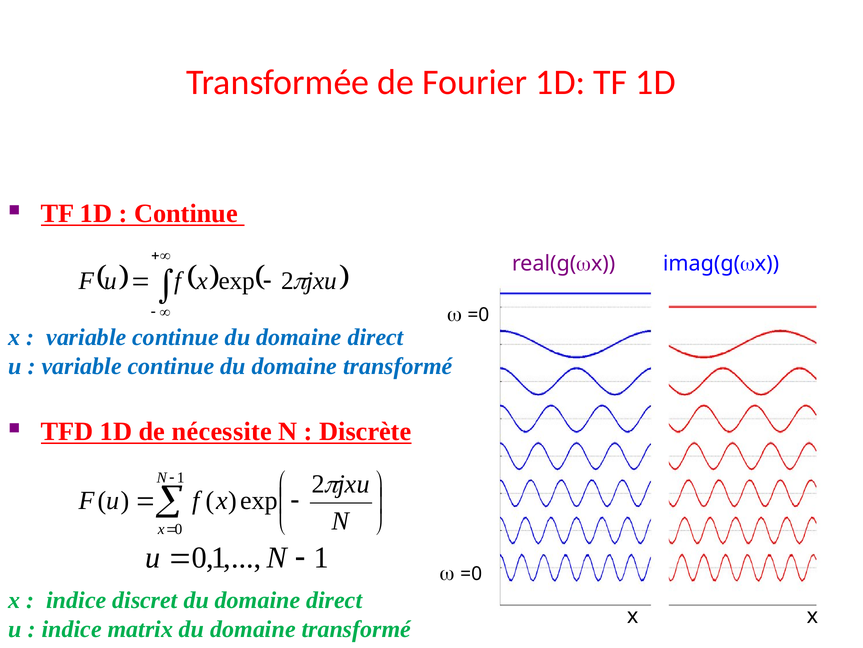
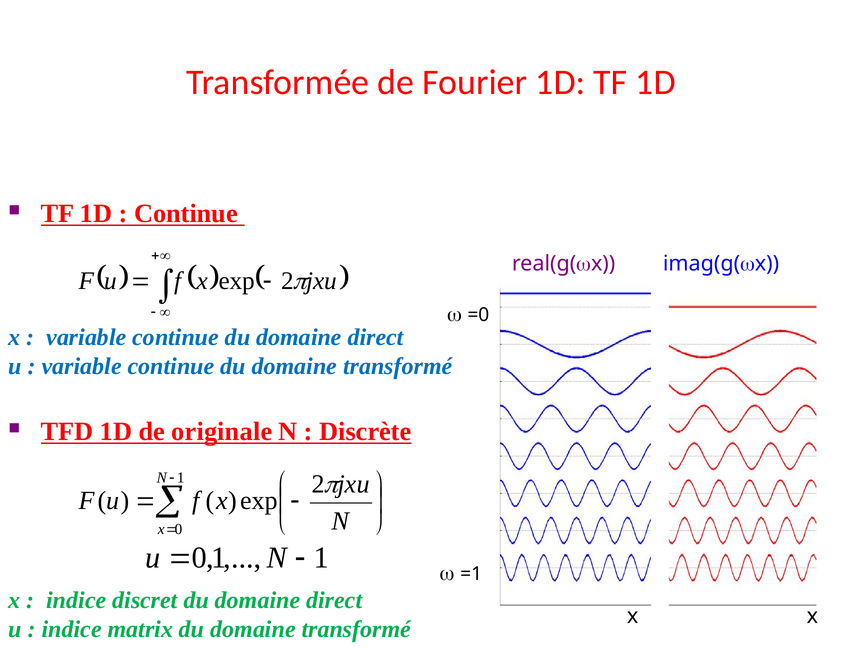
nécessite: nécessite -> originale (222, 431)
=0: =0 -> =1 (471, 573)
